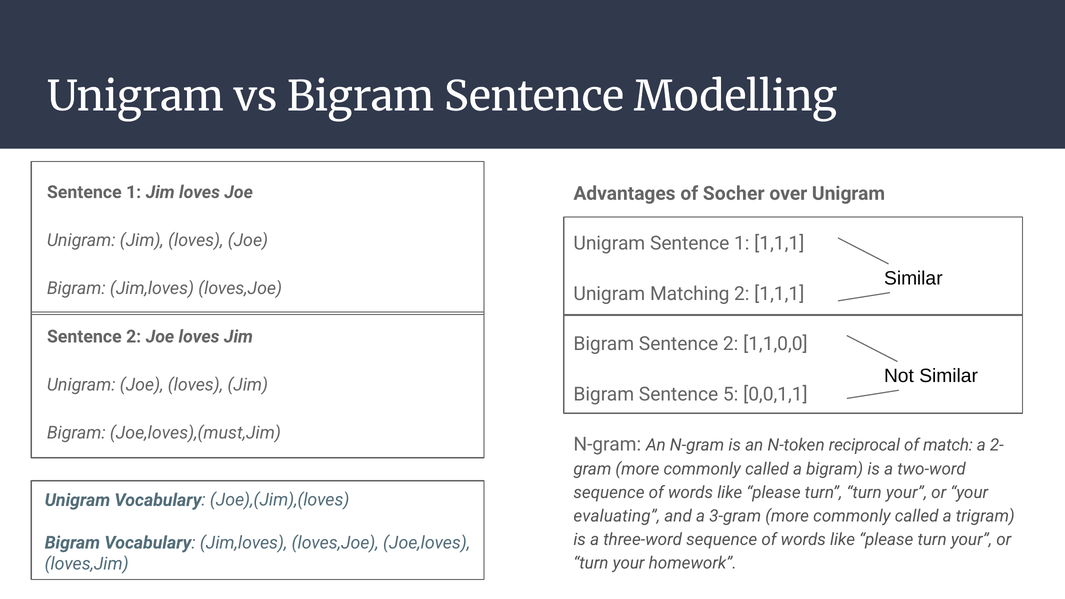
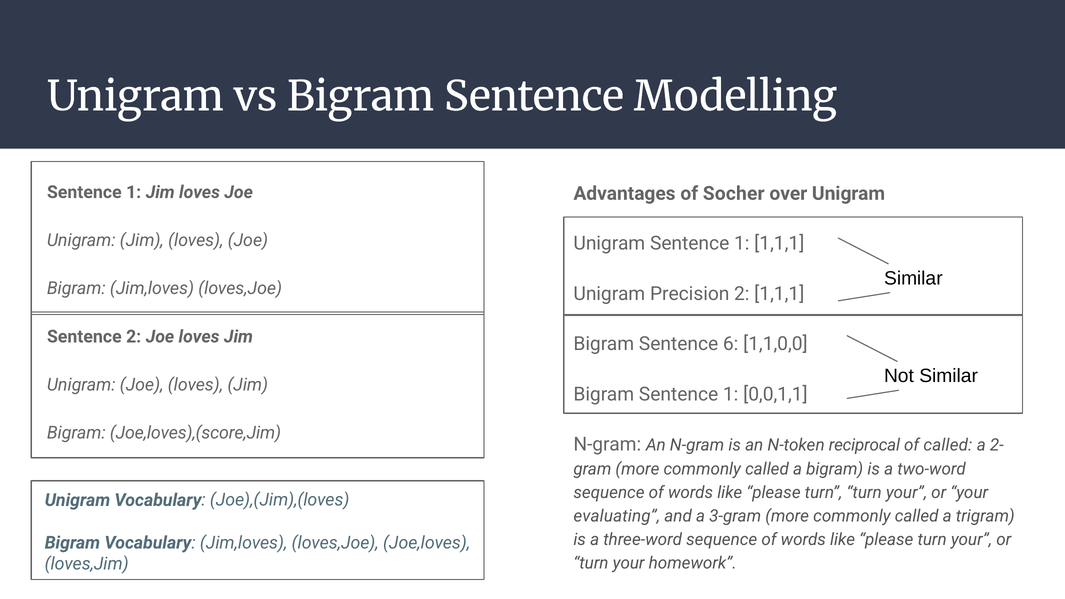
Matching: Matching -> Precision (690, 294)
Bigram Sentence 2: 2 -> 6 (731, 344)
Bigram Sentence 5: 5 -> 1 (731, 394)
Joe,loves),(must,Jim: Joe,loves),(must,Jim -> Joe,loves),(score,Jim (195, 433)
of match: match -> called (948, 445)
